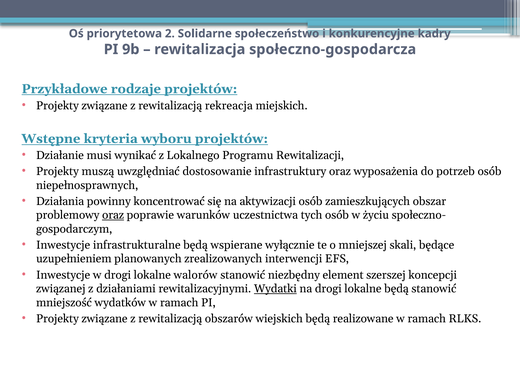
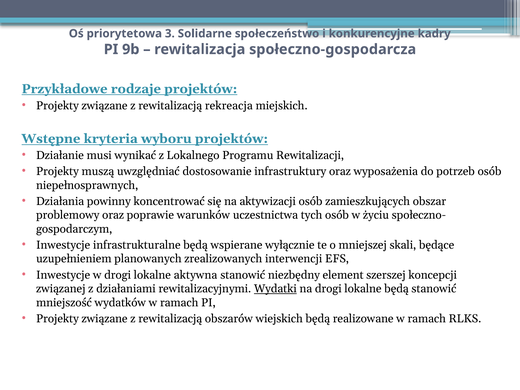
2: 2 -> 3 (170, 34)
oraz underline: present -> none (113, 215)
walorów: walorów -> aktywna (196, 275)
